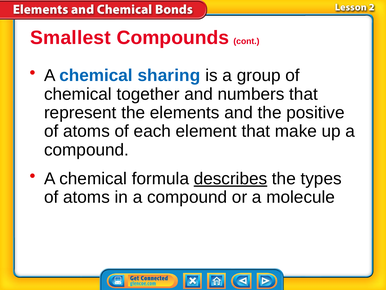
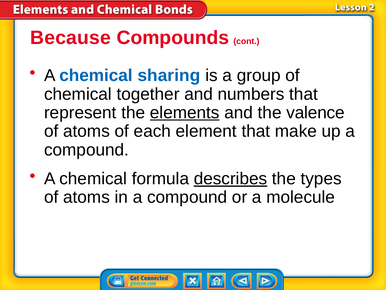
Smallest: Smallest -> Because (70, 38)
elements underline: none -> present (185, 113)
positive: positive -> valence (316, 113)
